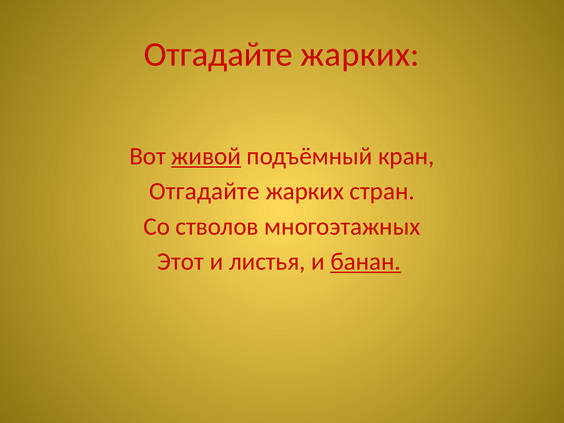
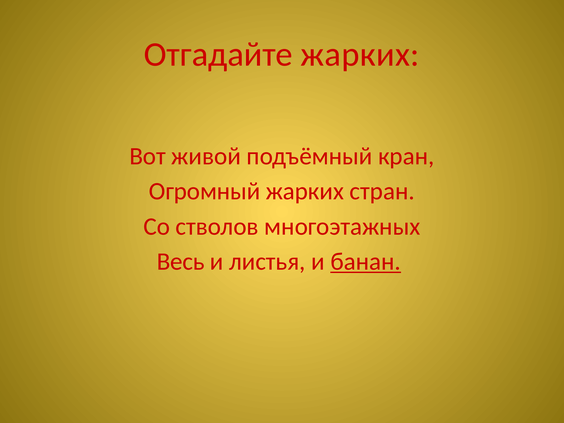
живой underline: present -> none (206, 156)
Отгадайте: Отгадайте -> Огромный (205, 191)
Этот: Этот -> Весь (181, 262)
